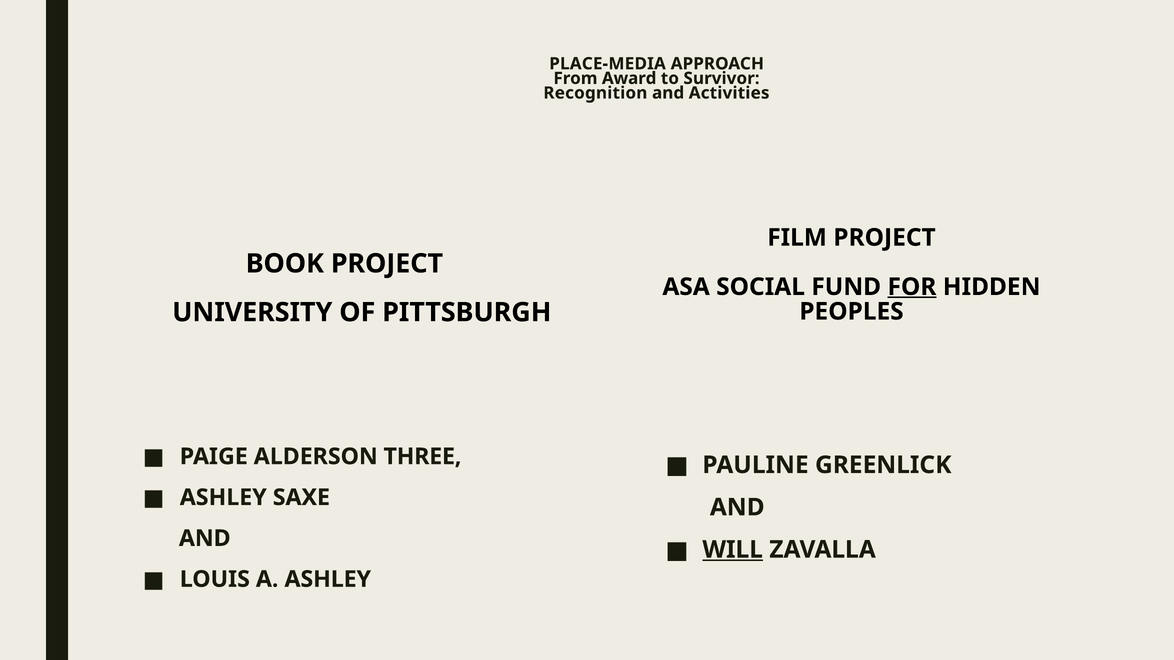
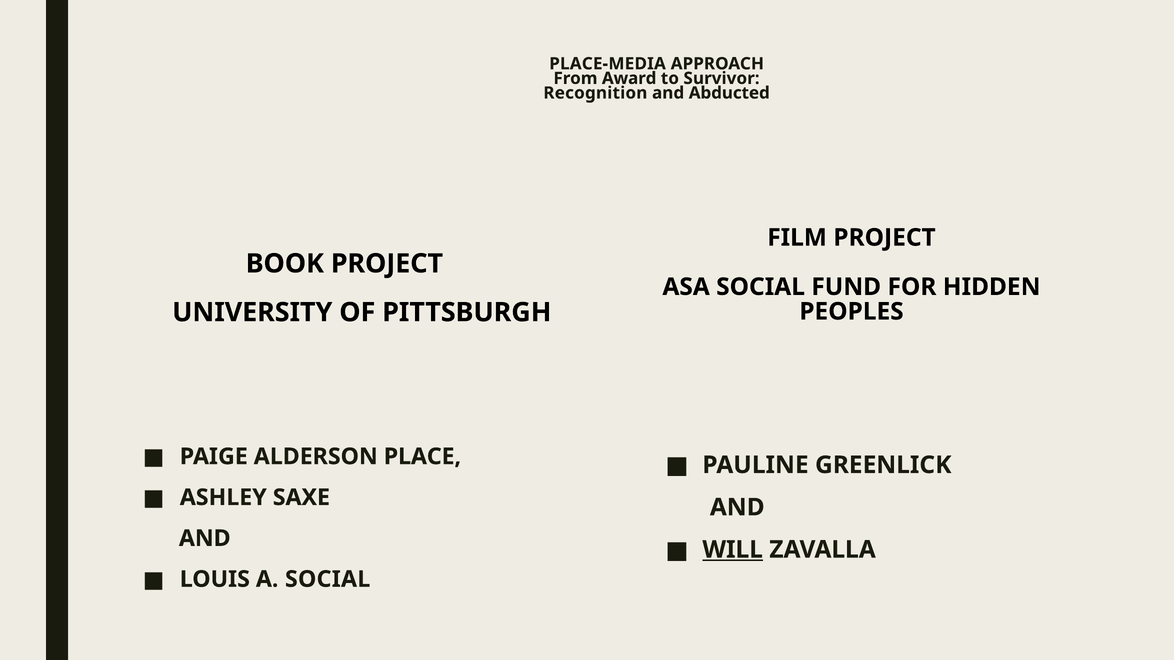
Activities: Activities -> Abducted (729, 93)
FOR underline: present -> none (912, 287)
THREE: THREE -> PLACE (422, 457)
A ASHLEY: ASHLEY -> SOCIAL (328, 579)
